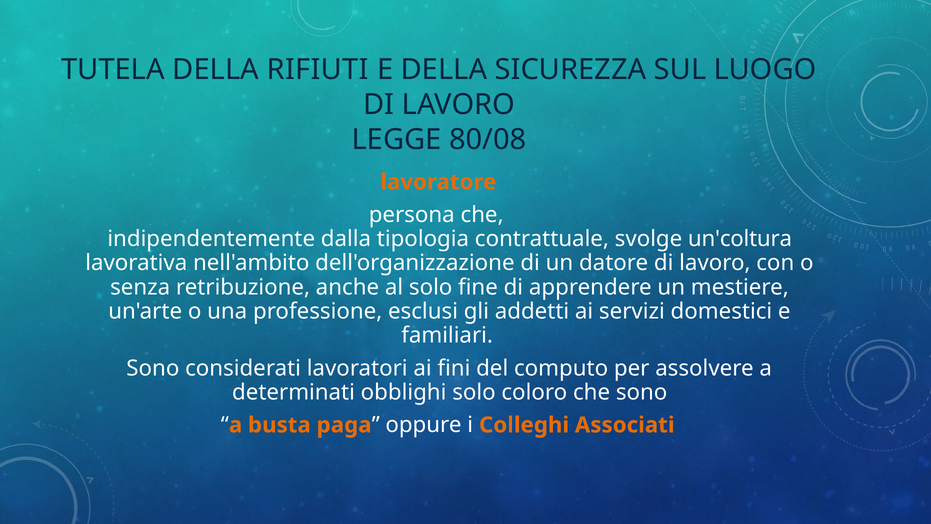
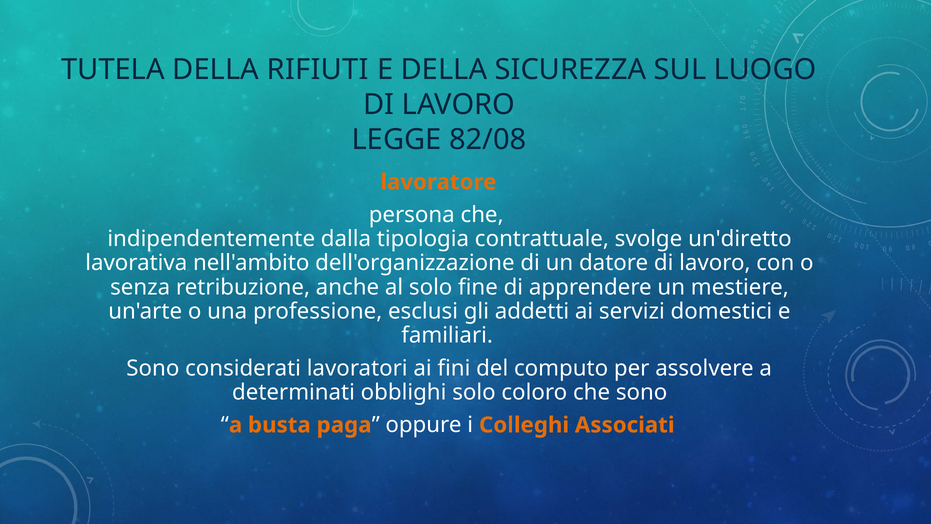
80/08: 80/08 -> 82/08 (488, 139)
un'coltura: un'coltura -> un'diretto (740, 239)
